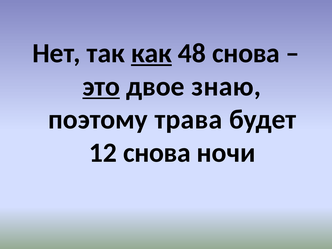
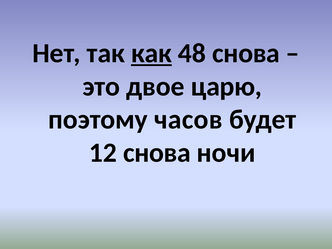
это underline: present -> none (101, 86)
знаю: знаю -> царю (226, 86)
трава: трава -> часов (188, 120)
